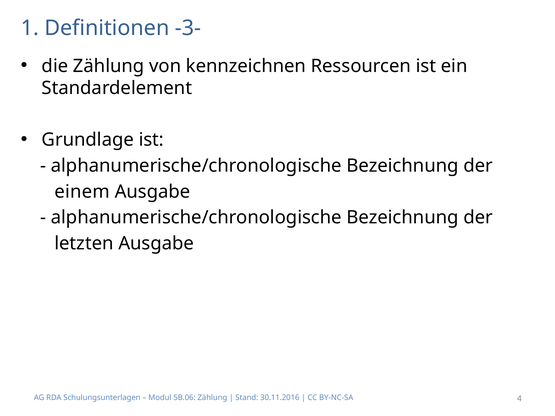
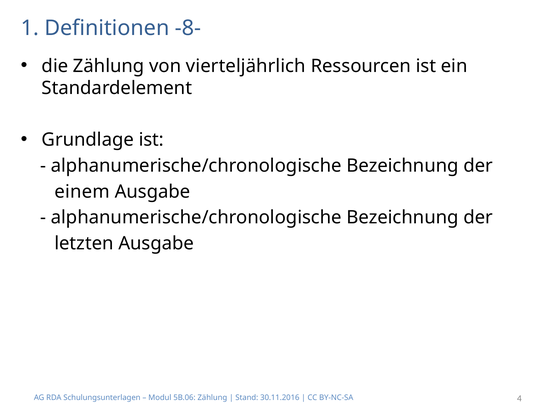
-3-: -3- -> -8- (188, 28)
kennzeichnen: kennzeichnen -> vierteljährlich (246, 66)
